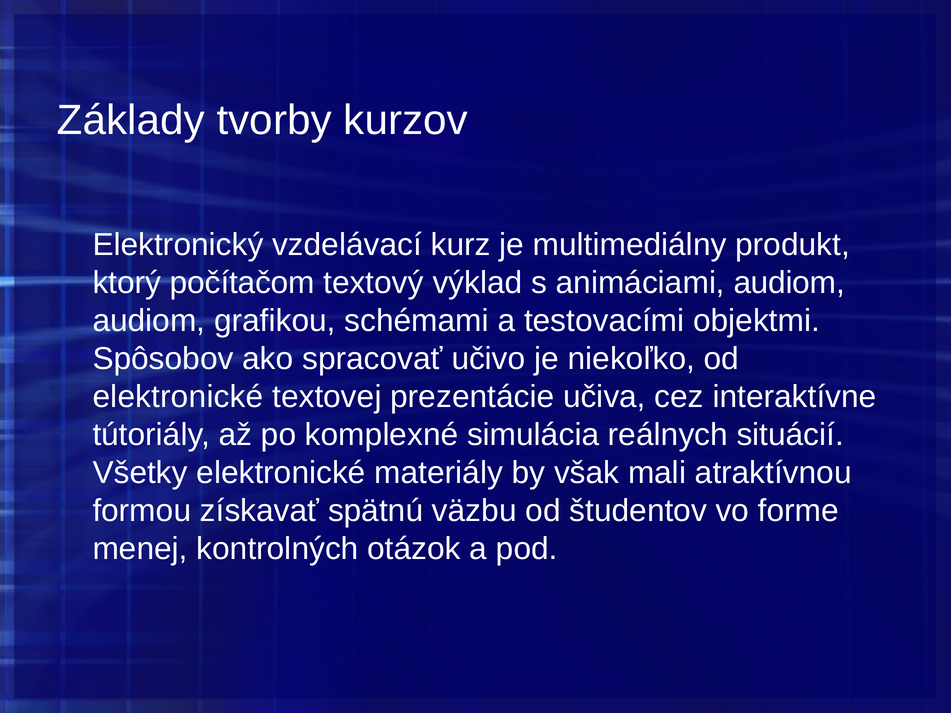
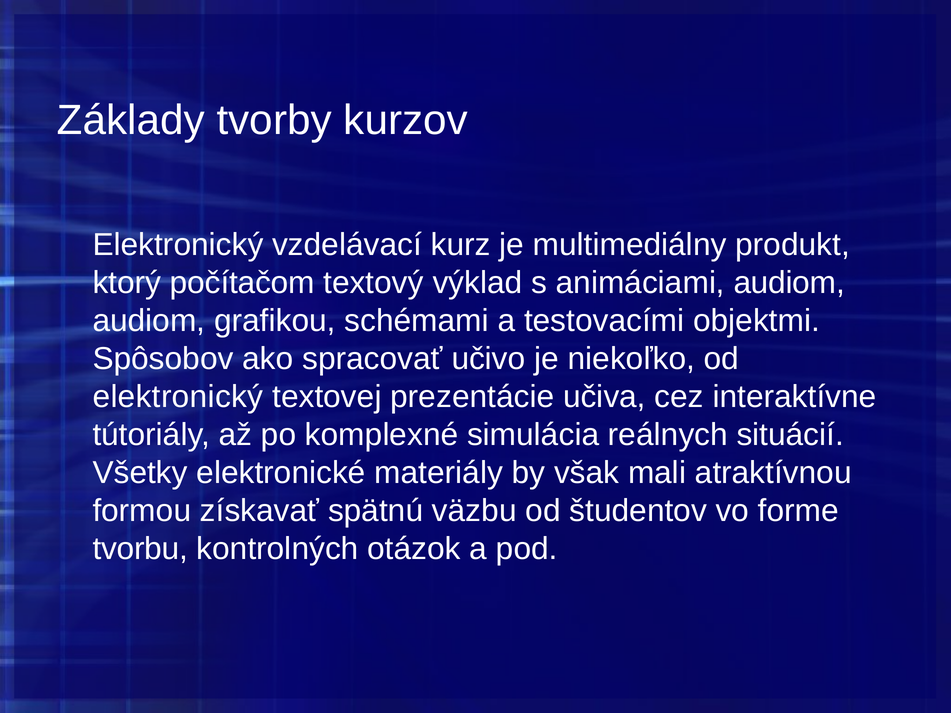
elektronické: elektronické -> elektronický (178, 397)
menej: menej -> tvorbu (140, 549)
